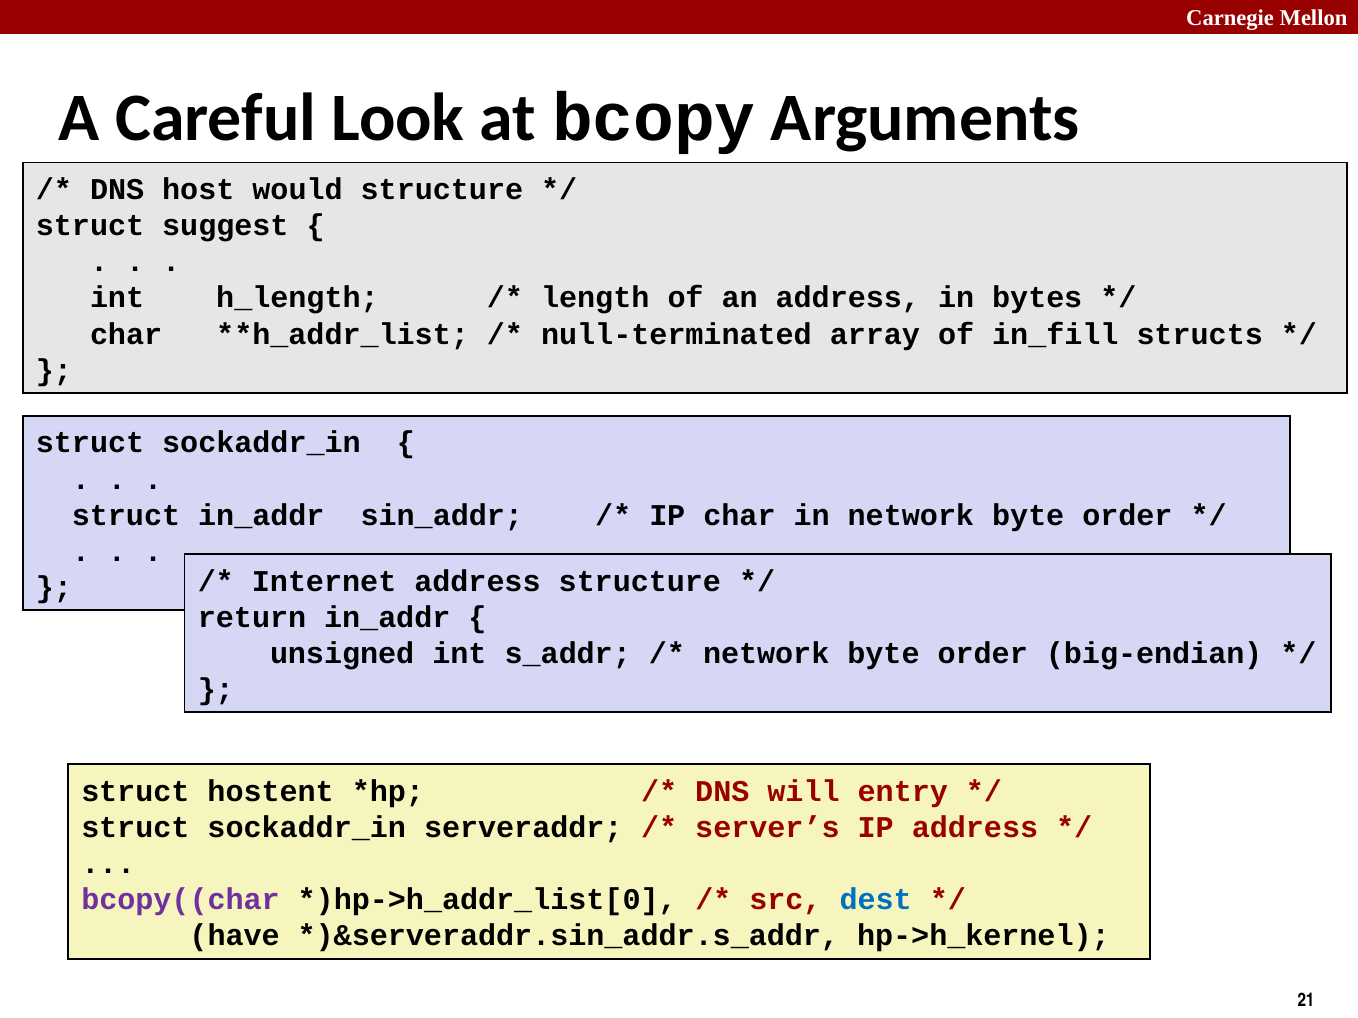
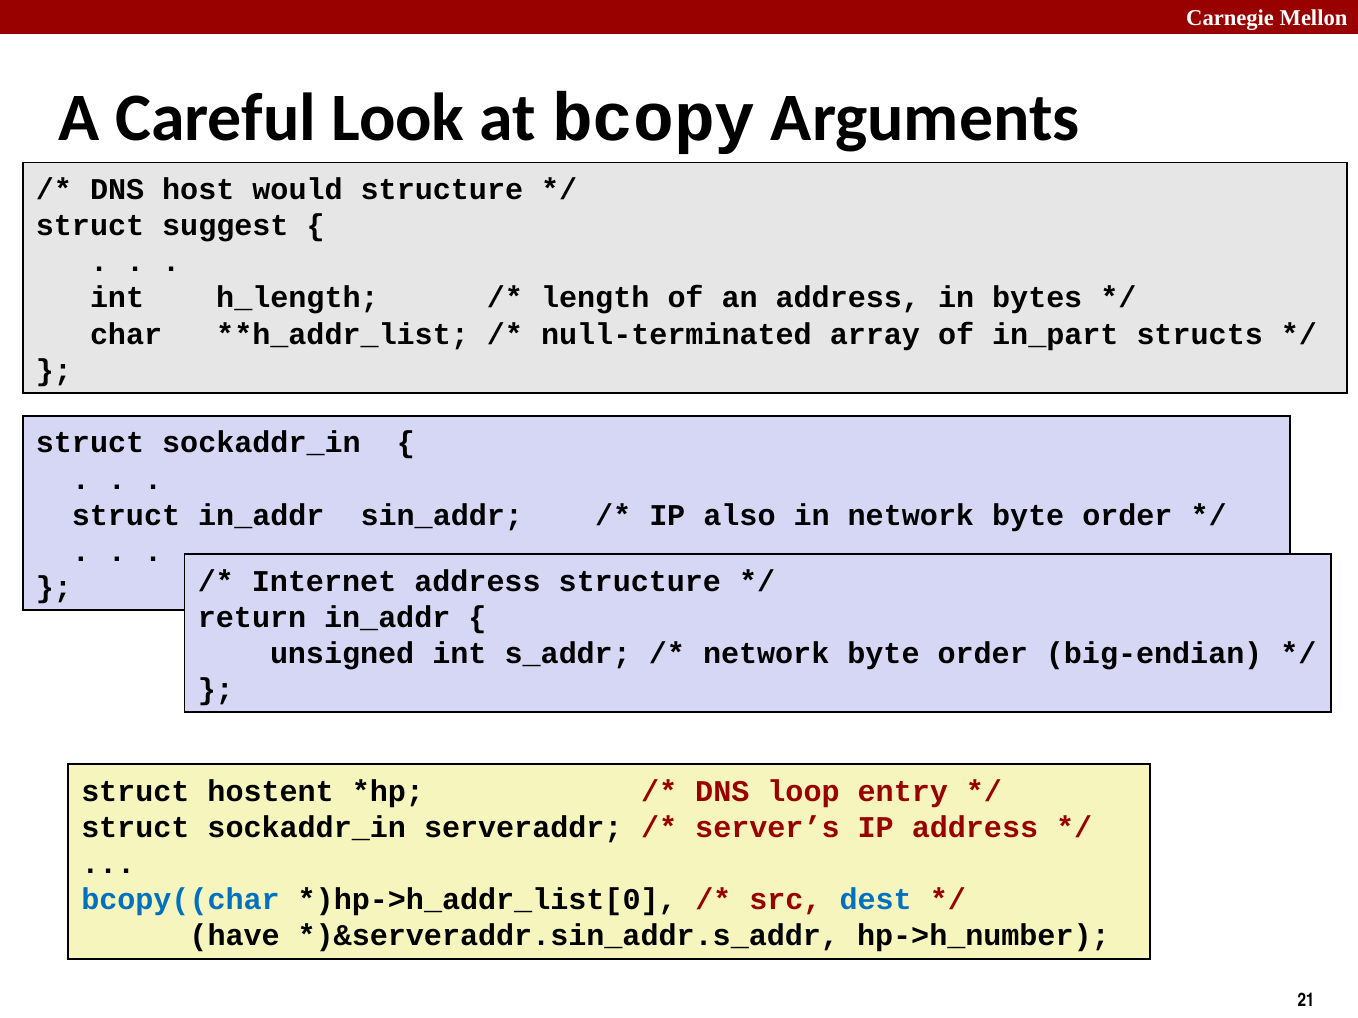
in_fill: in_fill -> in_part (1055, 334)
IP char: char -> also (740, 516)
will: will -> loop (804, 792)
bcopy((char colour: purple -> blue (181, 900)
hp->h_kernel: hp->h_kernel -> hp->h_number (983, 936)
